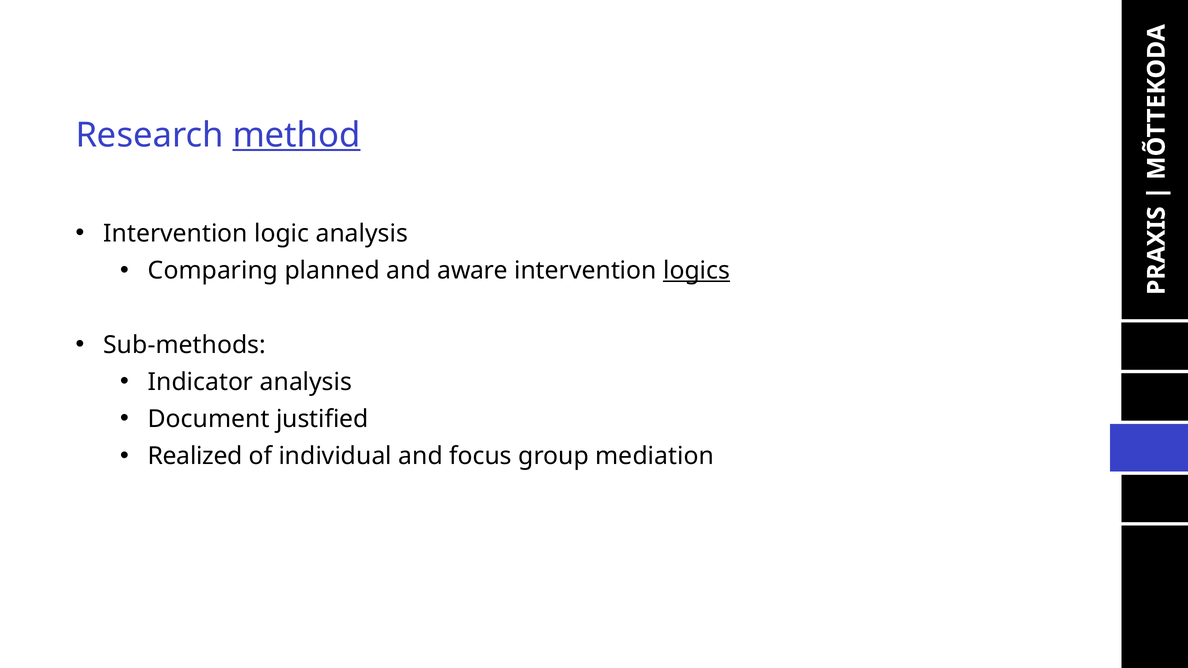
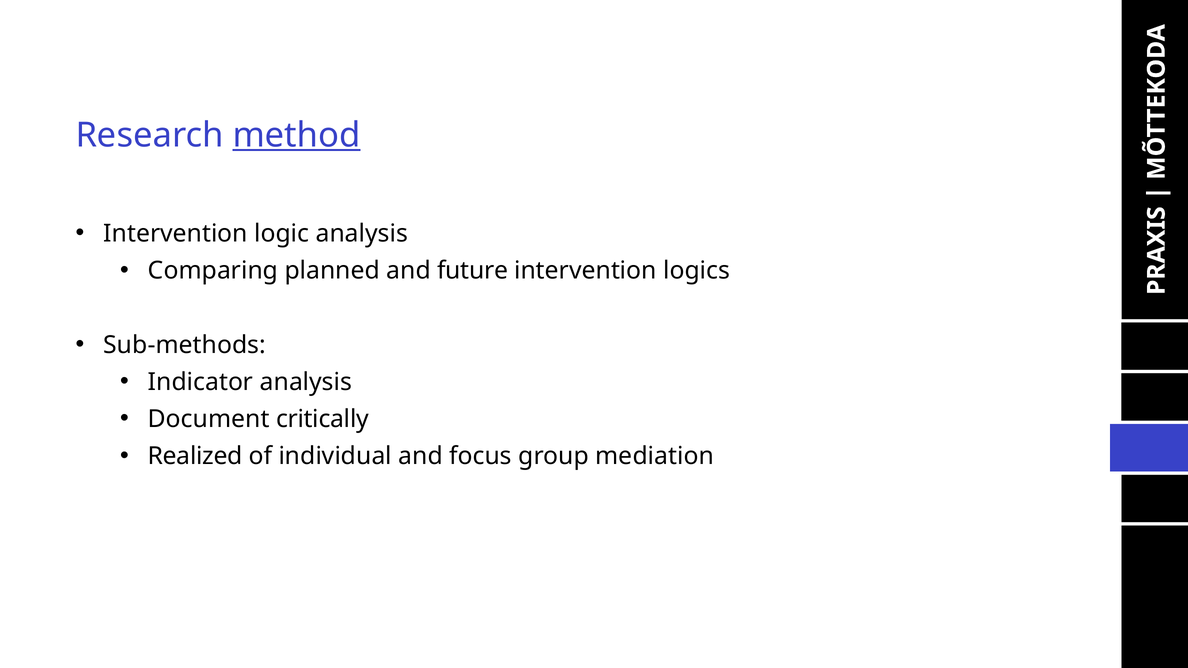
aware: aware -> future (473, 271)
logics underline: present -> none (697, 271)
justified: justified -> critically (322, 419)
